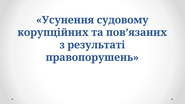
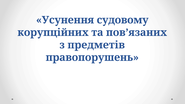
результаті: результаті -> предметів (96, 45)
